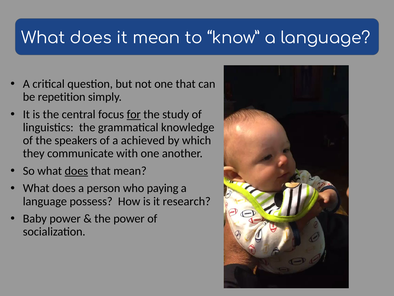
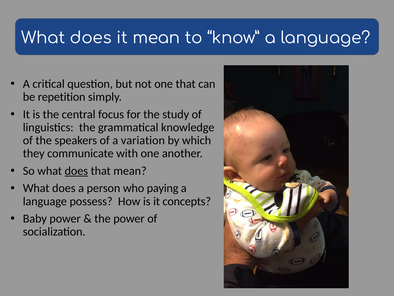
for underline: present -> none (134, 114)
achieved: achieved -> variation (143, 140)
research: research -> concepts (187, 201)
